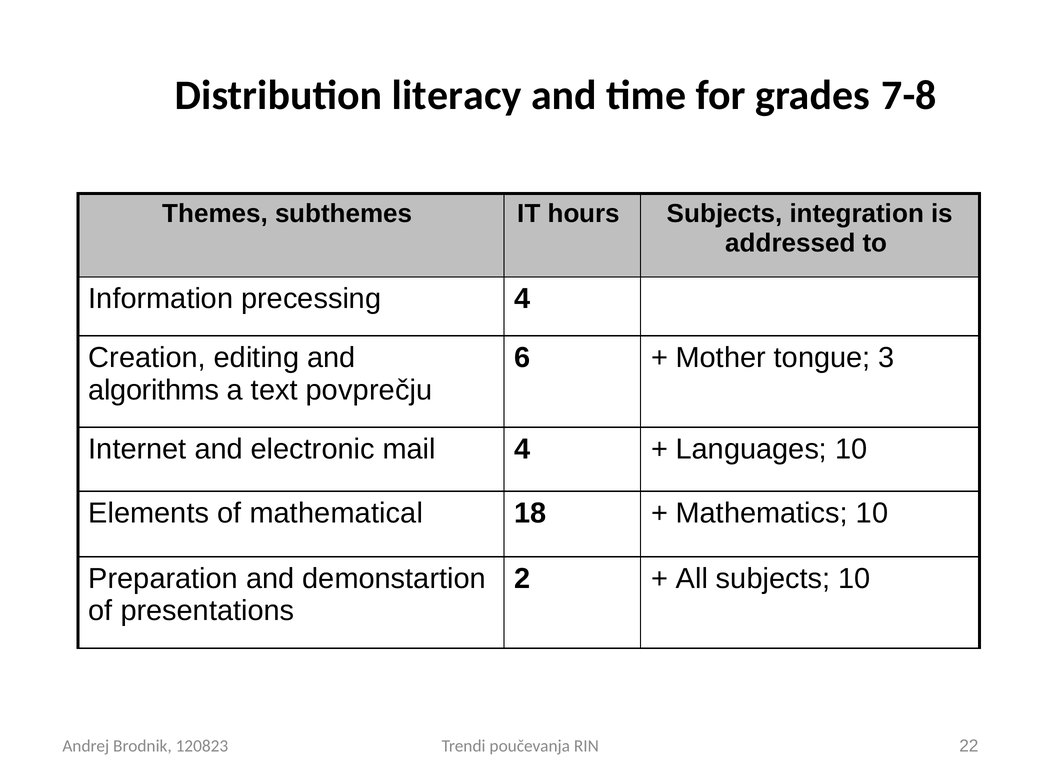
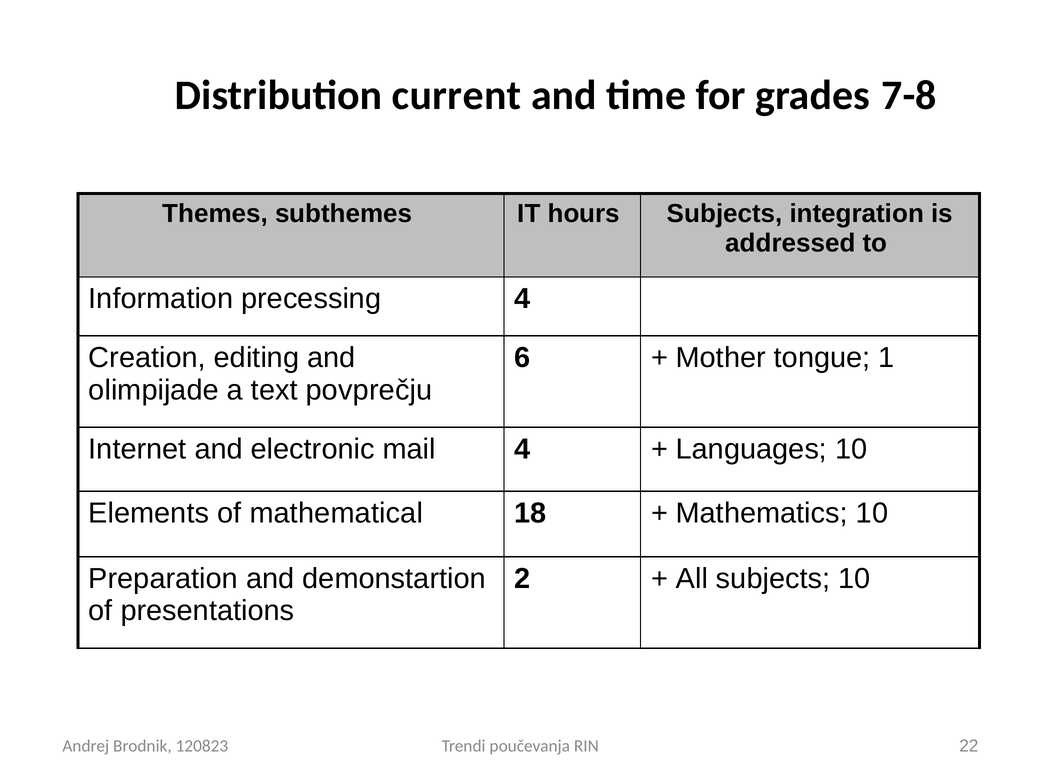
literacy: literacy -> current (457, 95)
3: 3 -> 1 (886, 358)
algorithms: algorithms -> olimpijade (154, 390)
